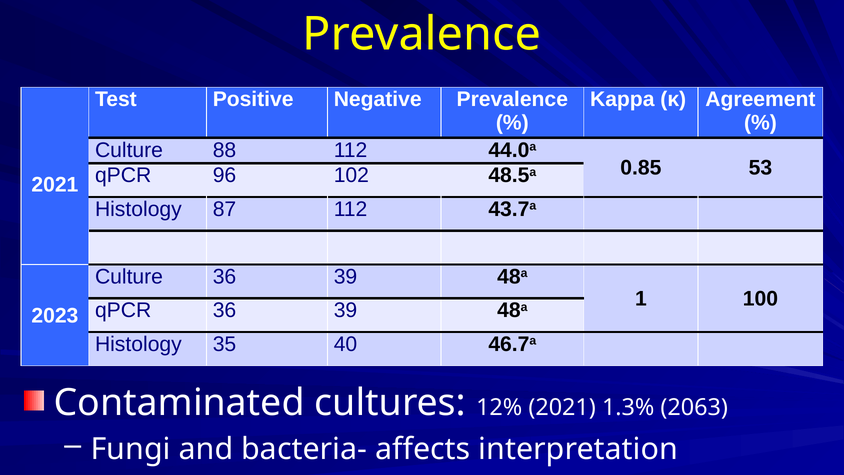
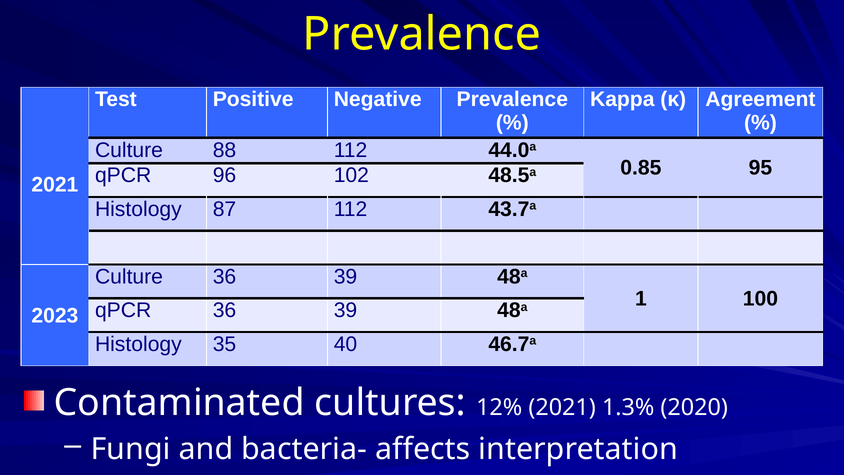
53: 53 -> 95 (760, 168)
2063: 2063 -> 2020 (694, 407)
